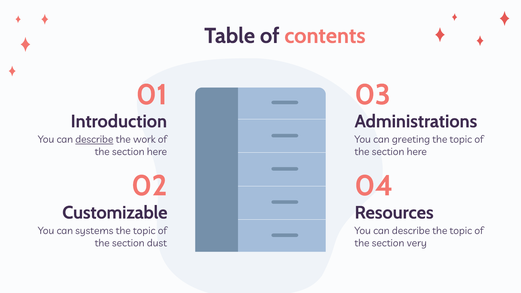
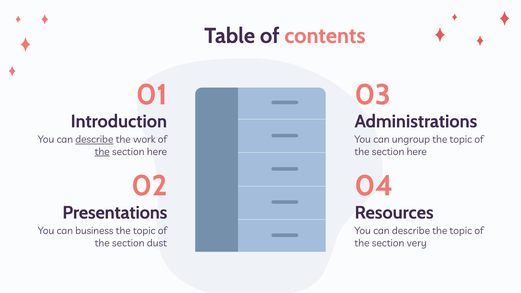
greeting: greeting -> ungroup (411, 140)
the underline: none -> present (102, 152)
Customizable: Customizable -> Presentations (115, 213)
systems: systems -> business (94, 231)
